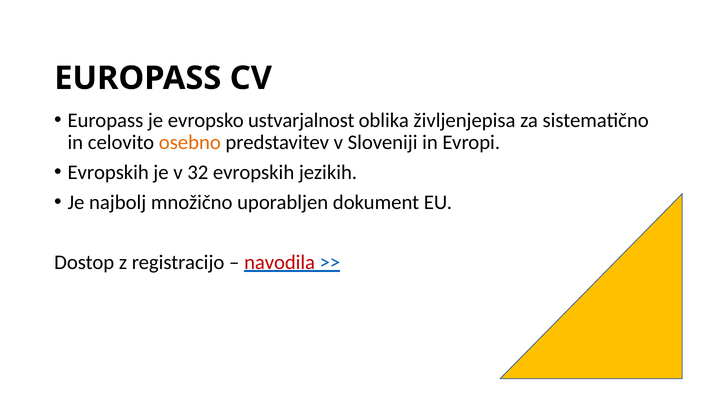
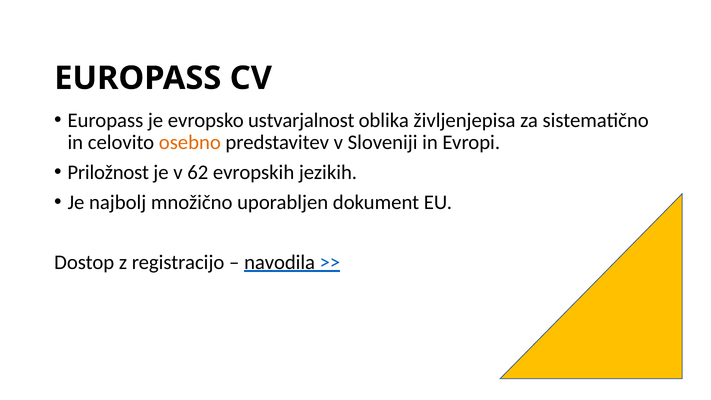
Evropskih: Evropskih -> Priložnost (108, 172)
32: 32 -> 62 (198, 172)
navodila colour: red -> black (280, 262)
